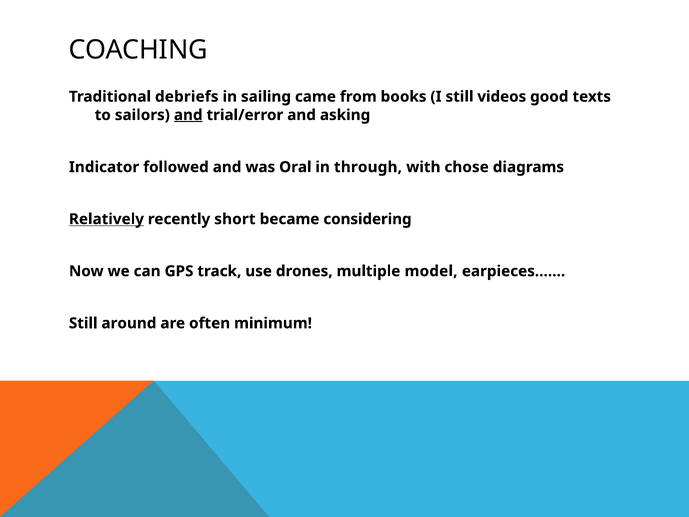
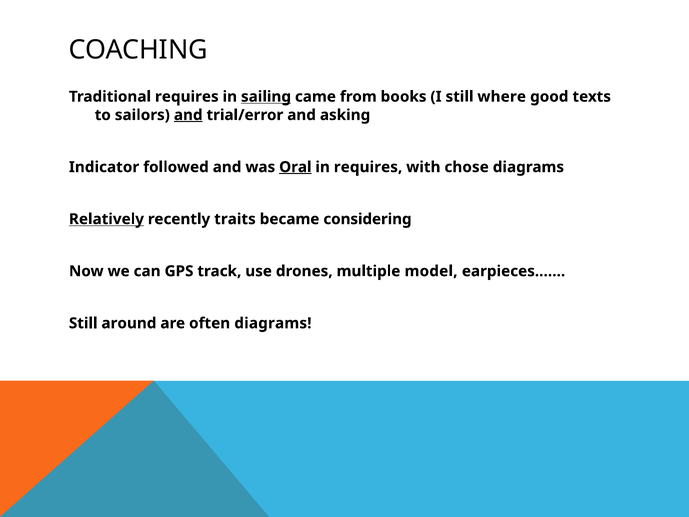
Traditional debriefs: debriefs -> requires (187, 97)
sailing underline: none -> present (266, 97)
videos: videos -> where (502, 97)
Oral underline: none -> present (295, 167)
in through: through -> requires (368, 167)
short: short -> traits (235, 219)
often minimum: minimum -> diagrams (273, 323)
